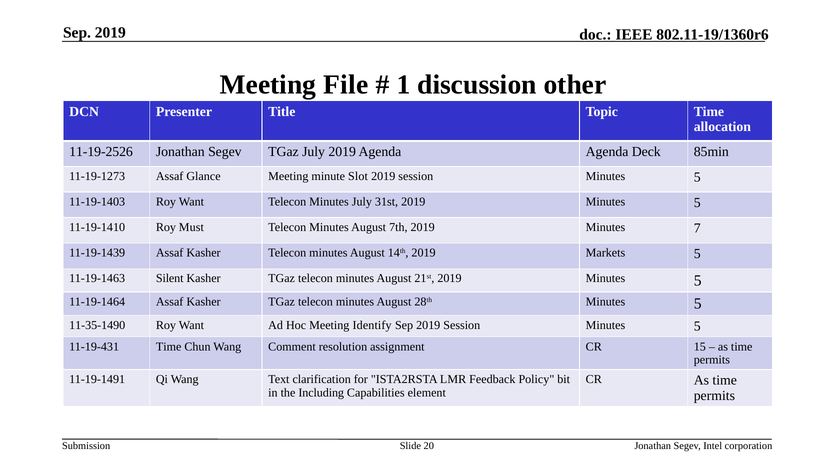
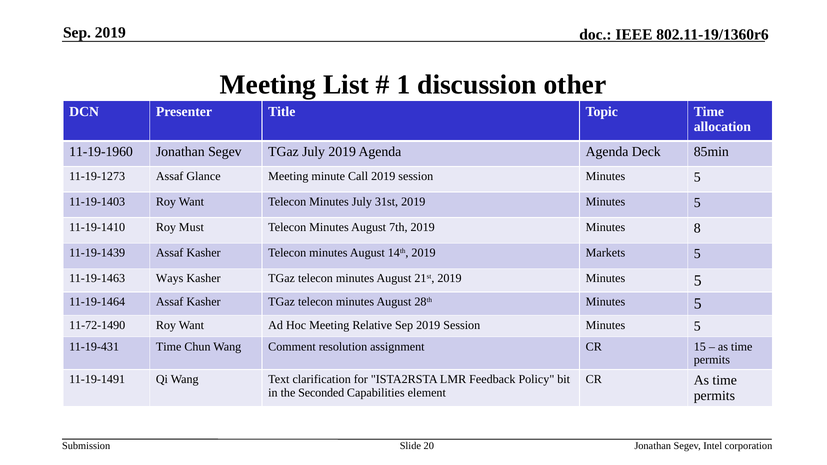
File: File -> List (346, 85)
11-19-2526: 11-19-2526 -> 11-19-1960 (101, 152)
Slot: Slot -> Call (358, 177)
7: 7 -> 8 (697, 229)
Silent: Silent -> Ways (170, 279)
11-35-1490: 11-35-1490 -> 11-72-1490 (97, 325)
Identify: Identify -> Relative (372, 325)
Including: Including -> Seconded (321, 393)
